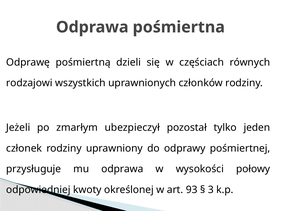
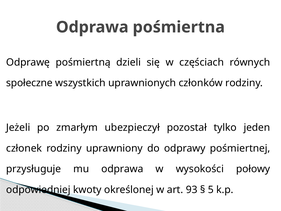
rodzajowi: rodzajowi -> społeczne (29, 83)
3: 3 -> 5 (211, 189)
